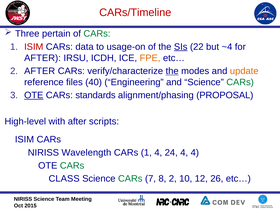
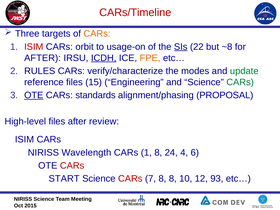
pertain: pertain -> targets (56, 34)
CARs colour: green -> orange (97, 34)
data: data -> orbit (85, 47)
~4: ~4 -> ~8 (227, 47)
ICDH underline: none -> present (104, 58)
2 AFTER: AFTER -> RULES (40, 71)
the underline: present -> none (172, 71)
update colour: orange -> green (244, 71)
40: 40 -> 15 (94, 82)
High-level with: with -> files (57, 121)
scripts: scripts -> review (104, 121)
1 4: 4 -> 8 (158, 153)
4 4: 4 -> 6 (195, 153)
CARs colour: green -> red (72, 166)
CLASS: CLASS -> START (64, 179)
CARs colour: green -> red (130, 179)
8 2: 2 -> 8 (173, 179)
26: 26 -> 93 (217, 179)
